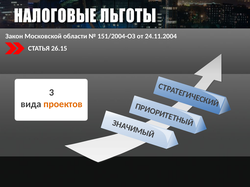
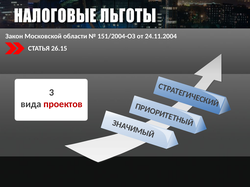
проектов colour: orange -> red (63, 104)
